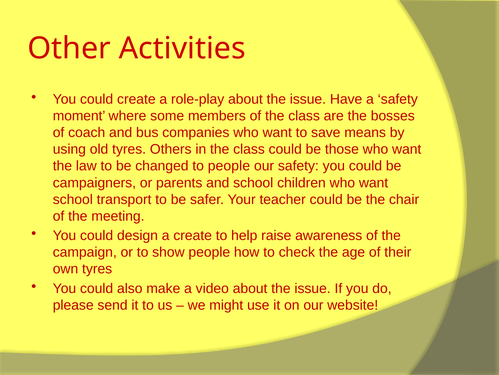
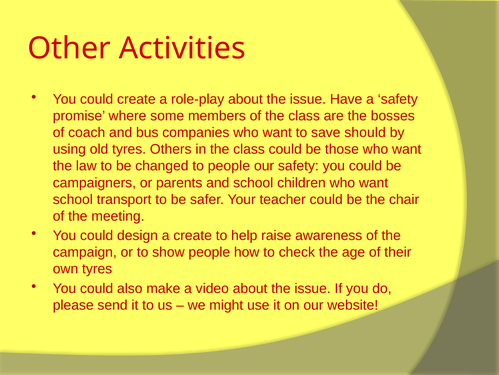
moment: moment -> promise (79, 116)
means: means -> should (365, 132)
